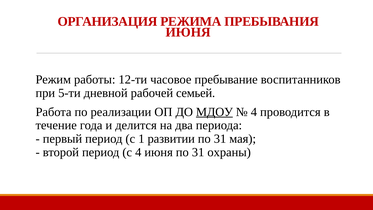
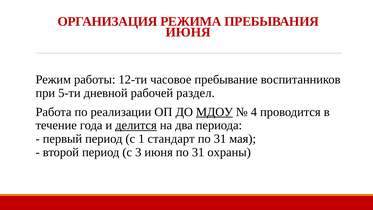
семьей: семьей -> раздел (195, 93)
делится underline: none -> present (136, 125)
развитии: развитии -> стандарт (171, 139)
с 4: 4 -> 3 (138, 152)
